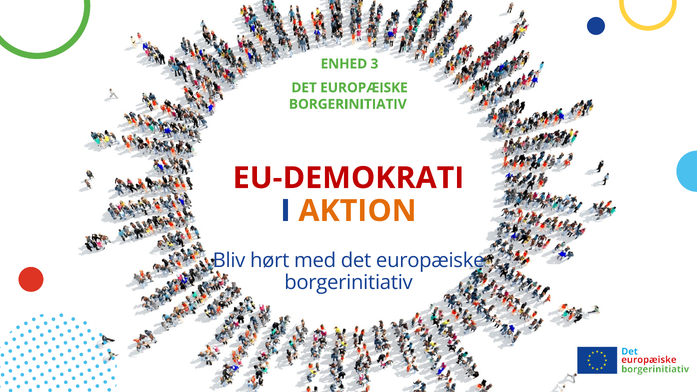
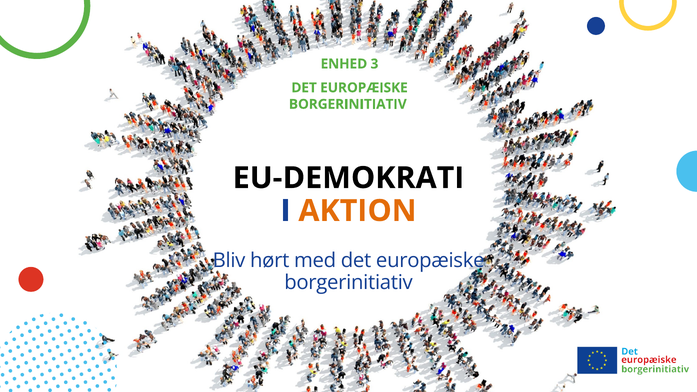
EU-DEMOKRATI colour: red -> black (349, 178)
